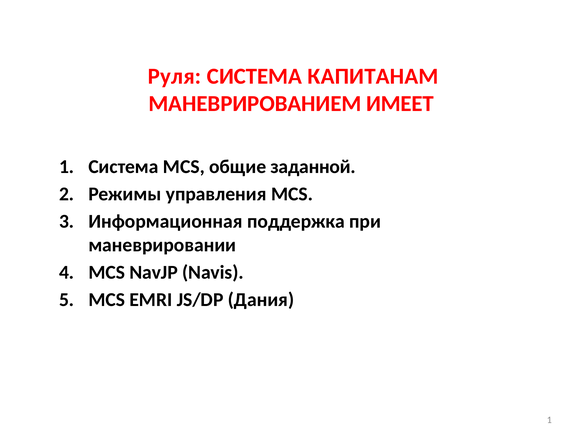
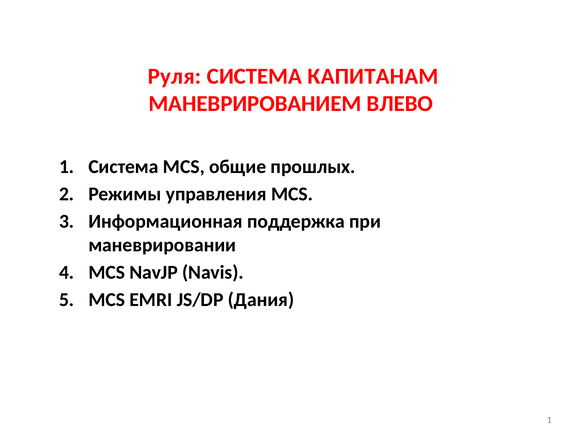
ИМЕЕТ: ИМЕЕТ -> ВЛЕВО (400, 104)
заданной: заданной -> прошлых (313, 167)
